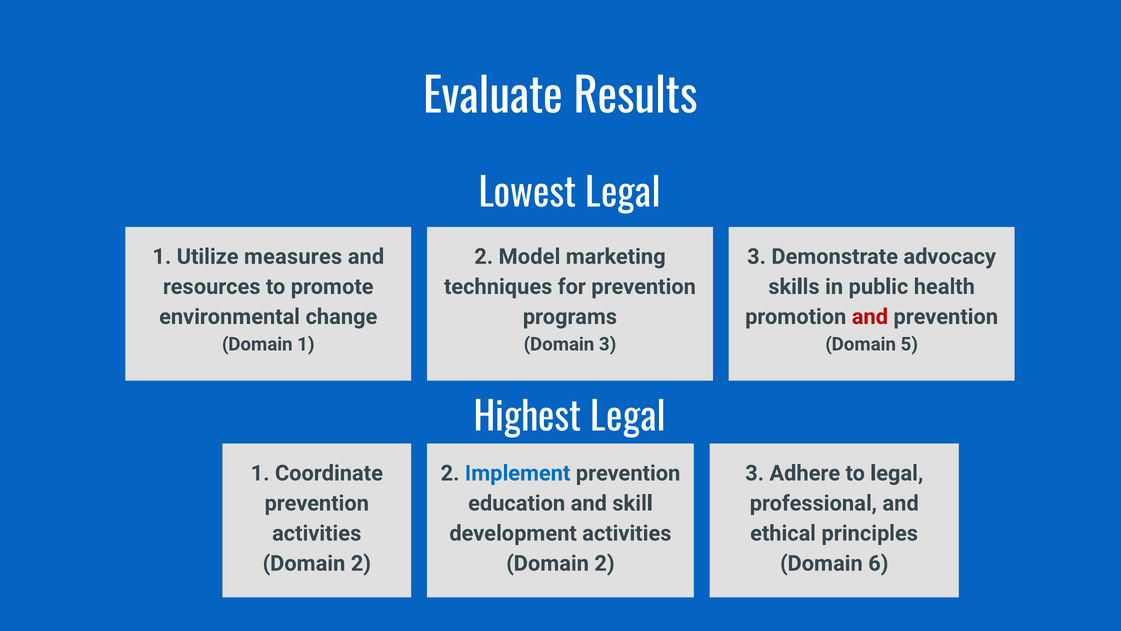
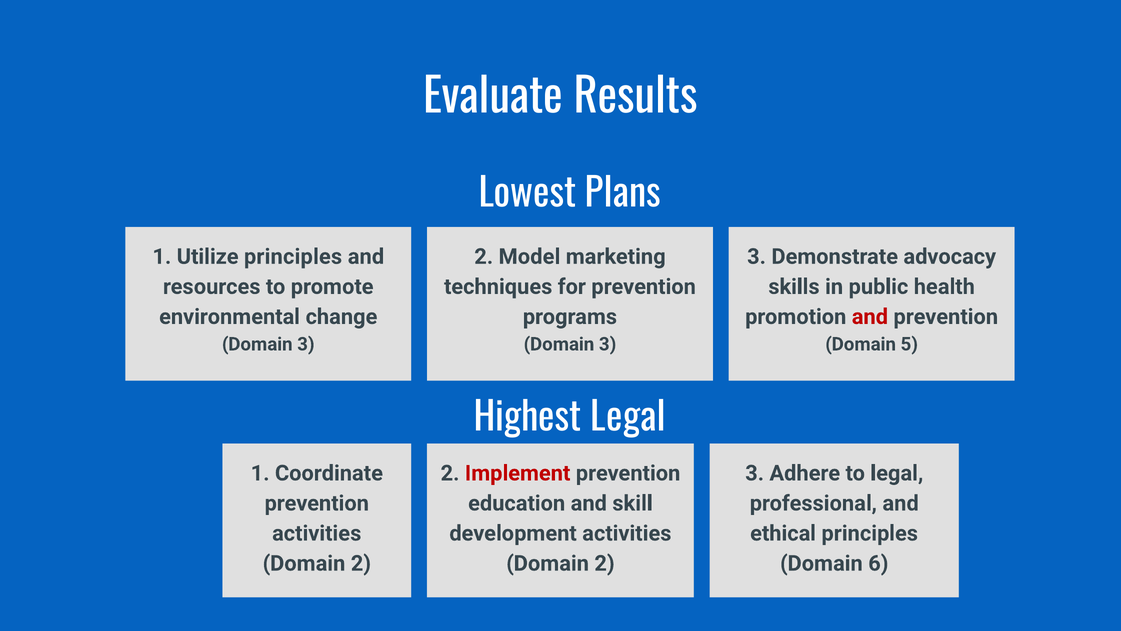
Lowest Legal: Legal -> Plans (623, 194)
Utilize measures: measures -> principles (293, 256)
1: 1 -> 3 (306, 344)
Implement colour: blue -> red (518, 473)
